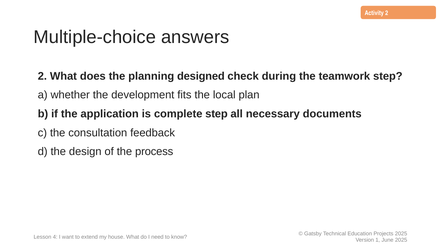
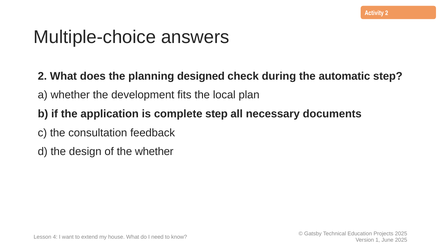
teamwork: teamwork -> automatic (344, 76)
the process: process -> whether (154, 152)
